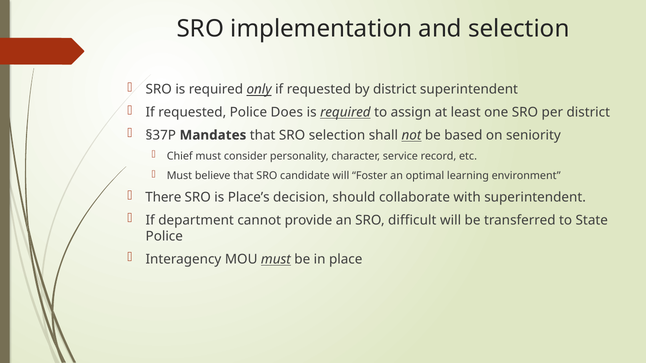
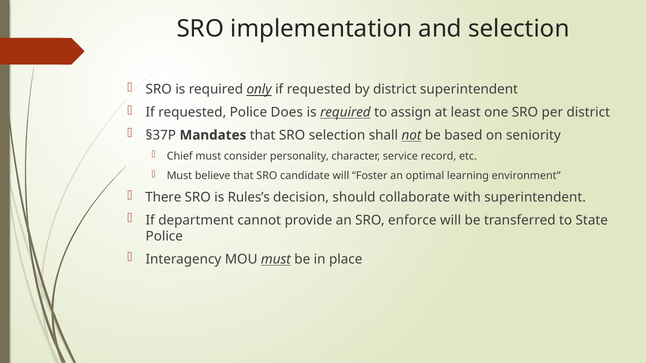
Place’s: Place’s -> Rules’s (249, 197)
difficult: difficult -> enforce (412, 220)
